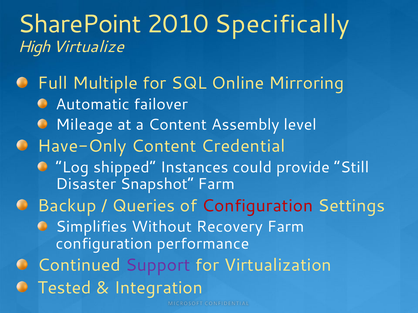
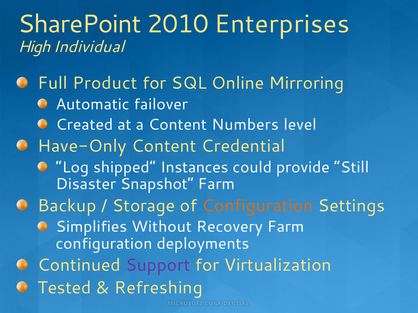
Specifically: Specifically -> Enterprises (282, 24)
Virtualize: Virtualize -> Individual (89, 47)
Multiple: Multiple -> Product (105, 83)
Mileage: Mileage -> Created (84, 125)
Assembly: Assembly -> Numbers (245, 125)
Queries: Queries -> Storage (144, 206)
Configuration colour: red -> orange (258, 206)
performance: performance -> deployments (203, 244)
Integration: Integration -> Refreshing (158, 288)
